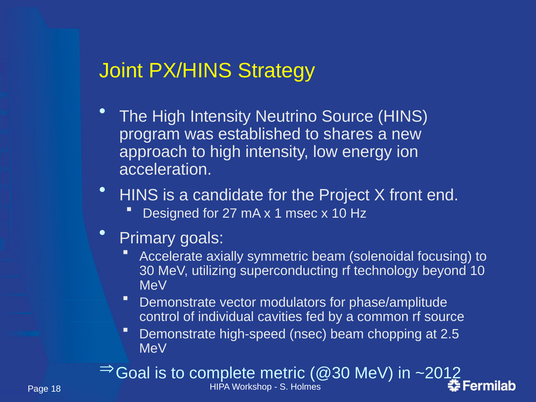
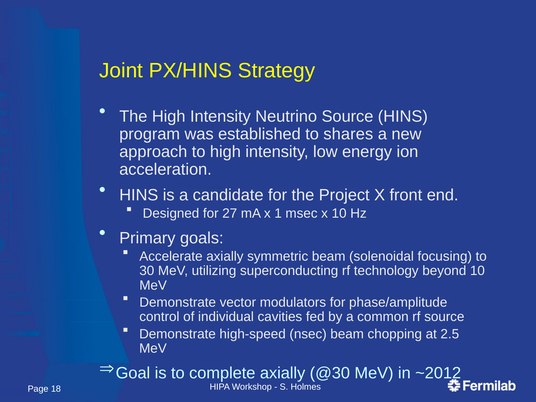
complete metric: metric -> axially (283, 373)
